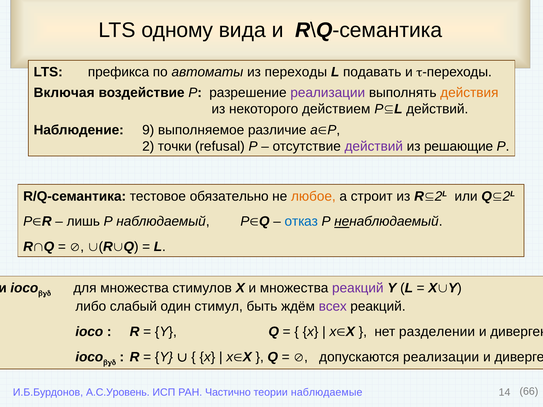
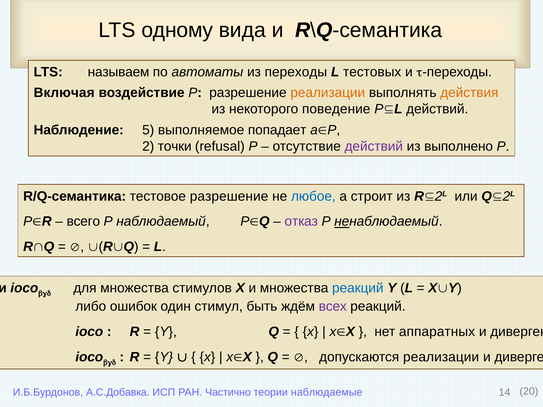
префикса: префикса -> называем (119, 72)
подавать: подавать -> тестовых (372, 72)
реализации colour: purple -> orange (328, 93)
действием: действием -> поведение (336, 109)
9: 9 -> 5 (148, 130)
различие: различие -> попадает (277, 130)
решающие: решающие -> выполнено (459, 146)
тестовое обязательно: обязательно -> разрешение (229, 196)
любое colour: orange -> blue (313, 196)
лишь: лишь -> всего (83, 222)
отказ colour: blue -> purple (301, 222)
реакций colour: purple -> blue (358, 288)
слабый: слабый -> ошибок (133, 307)
разделении: разделении -> аппаратных (437, 332)
А.С.Уровень: А.С.Уровень -> А.С.Добавка (118, 392)
66: 66 -> 20 (529, 392)
